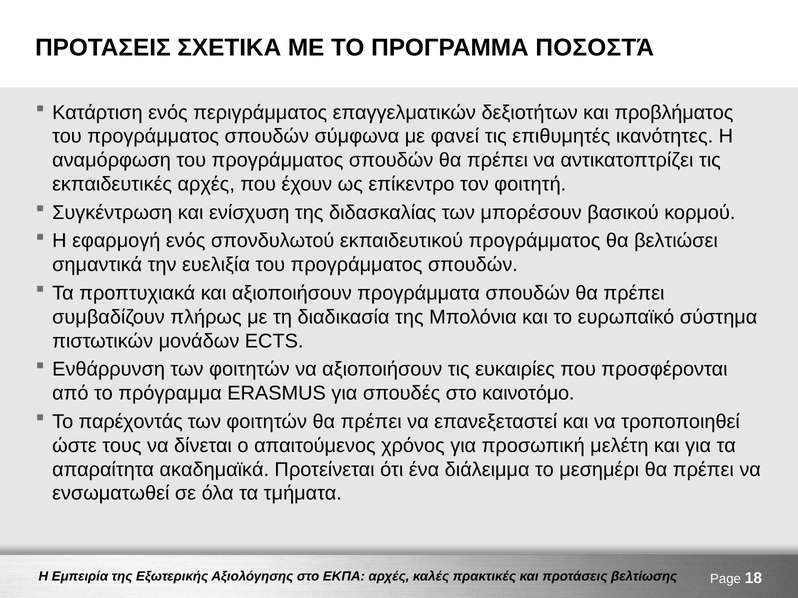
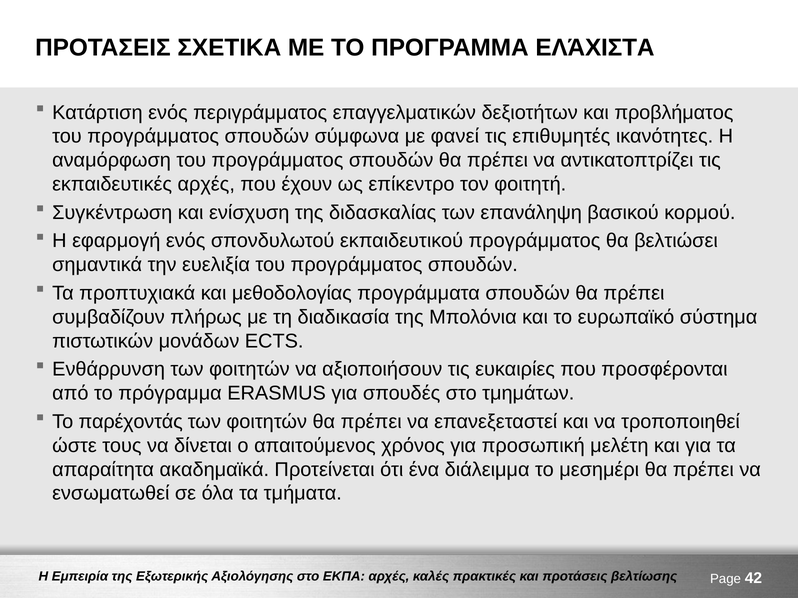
ΠΟΣΟΣΤΆ: ΠΟΣΟΣΤΆ -> ΕΛΆΧΙΣΤΑ (595, 48)
μπορέσουν: μπορέσουν -> επανάληψη (531, 213)
και αξιοποιήσουν: αξιοποιήσουν -> μεθοδολογίας (292, 293)
καινοτόμο: καινοτόμο -> τμημάτων (528, 394)
18: 18 -> 42 (753, 579)
